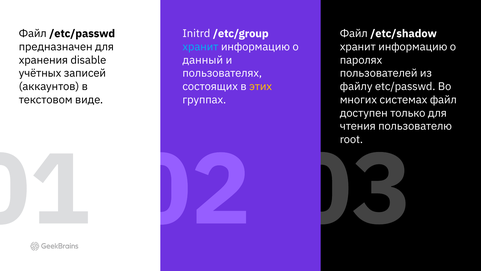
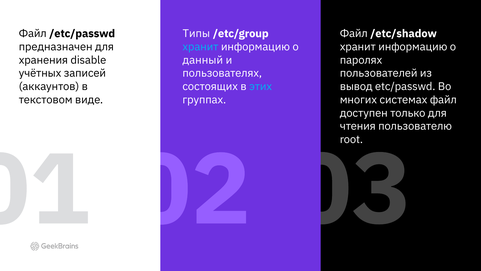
Initrd: Initrd -> Типы (196, 34)
этих colour: yellow -> light blue (261, 86)
файлу: файлу -> вывод (356, 86)
